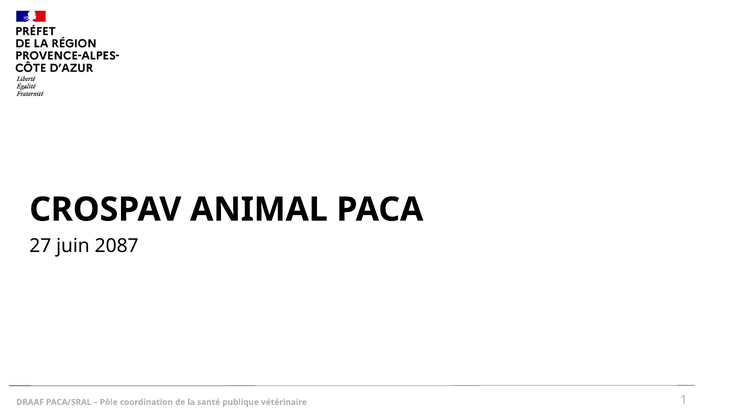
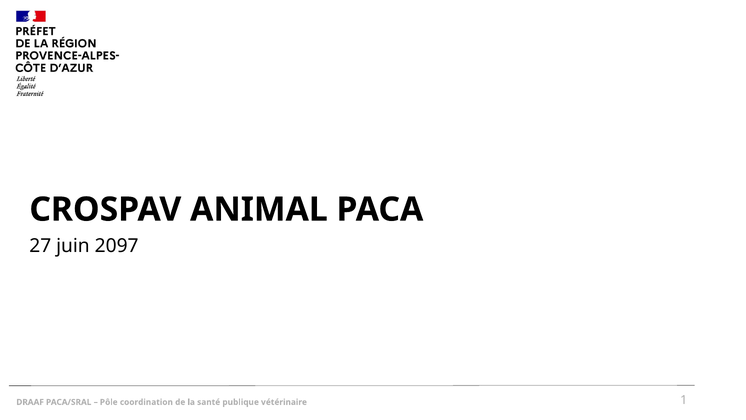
2087: 2087 -> 2097 (117, 246)
